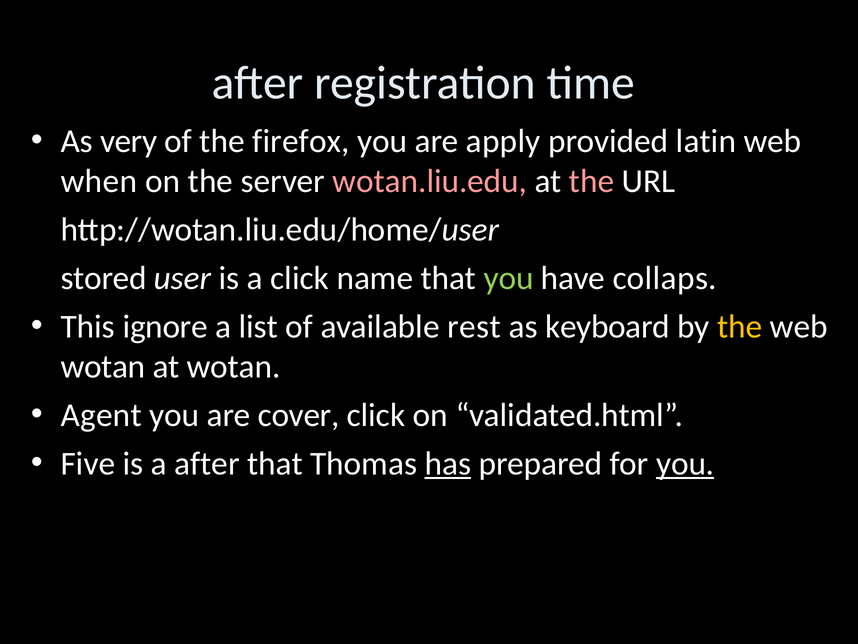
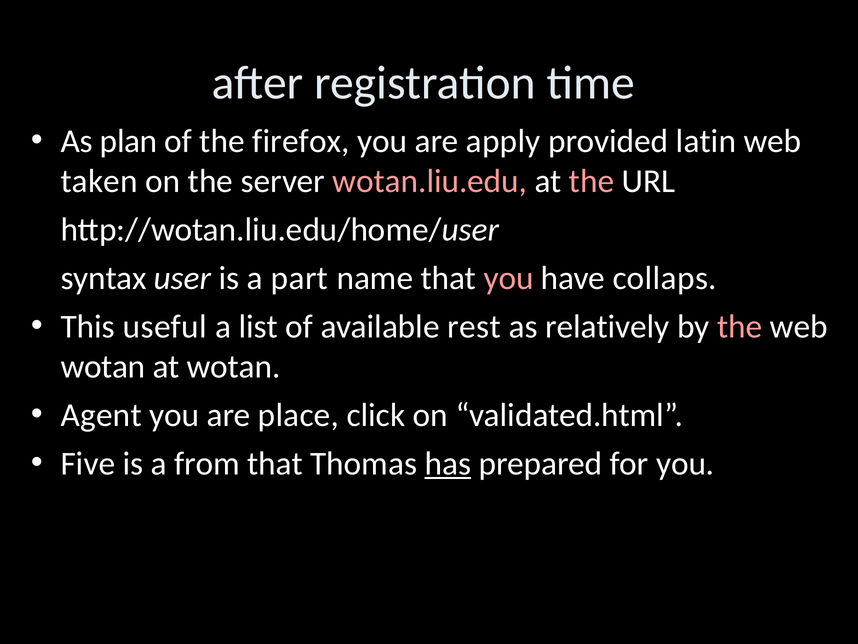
very: very -> plan (129, 141)
when: when -> taken (99, 181)
stored: stored -> syntax (104, 278)
a click: click -> part (299, 278)
you colour: light green -> pink (509, 278)
ignore: ignore -> useful (165, 326)
keyboard: keyboard -> relatively (607, 326)
the colour: yellow -> pink (740, 326)
cover: cover -> place (298, 415)
a after: after -> from (207, 463)
you underline: present -> none (685, 463)
